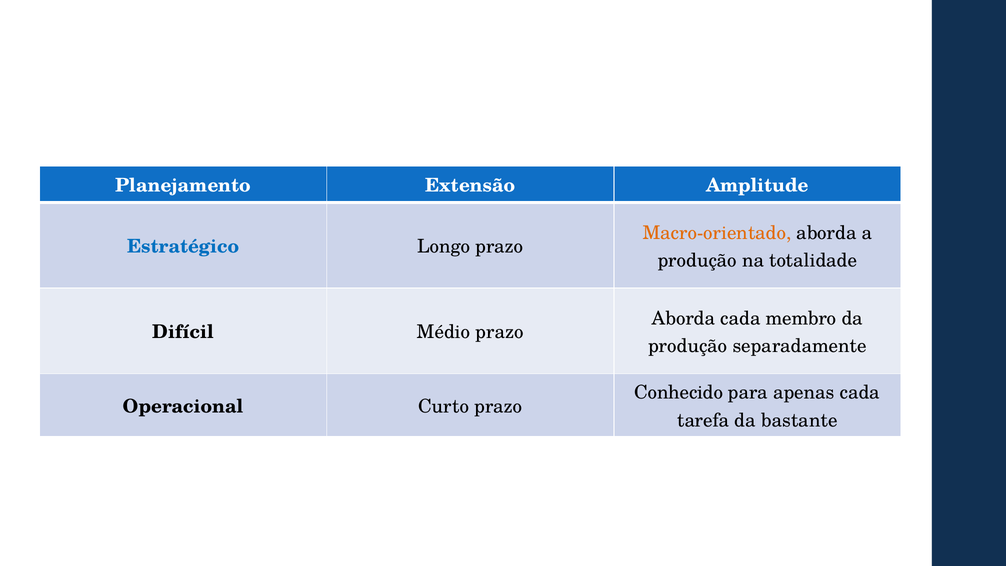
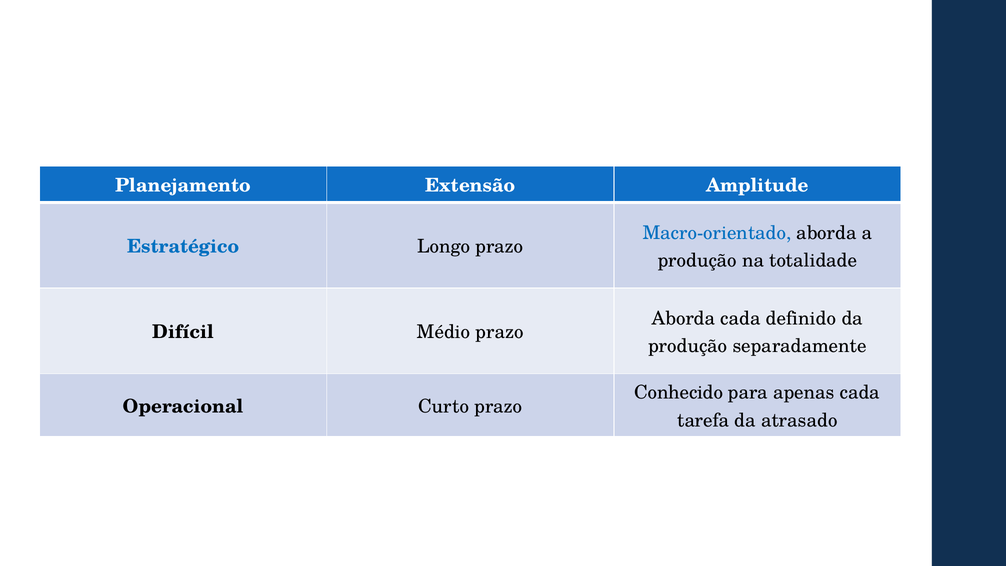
Macro-orientado colour: orange -> blue (717, 233)
membro: membro -> definido (801, 318)
bastante: bastante -> atrasado (799, 420)
